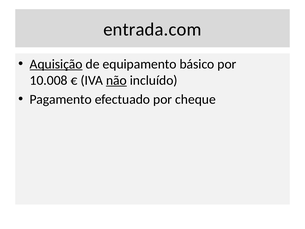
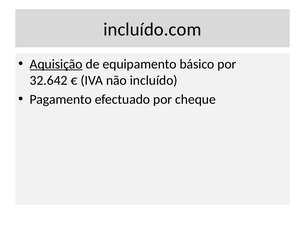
entrada.com: entrada.com -> incluído.com (152, 30)
10.008: 10.008 -> 32.642 (49, 80)
não underline: present -> none (116, 80)
